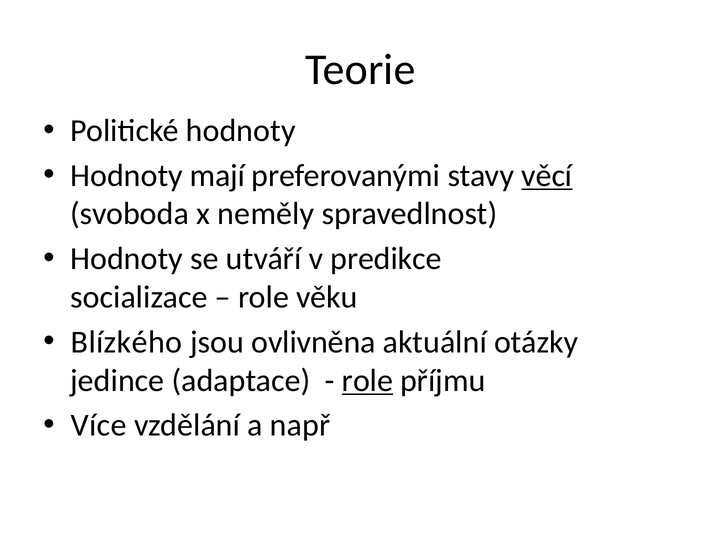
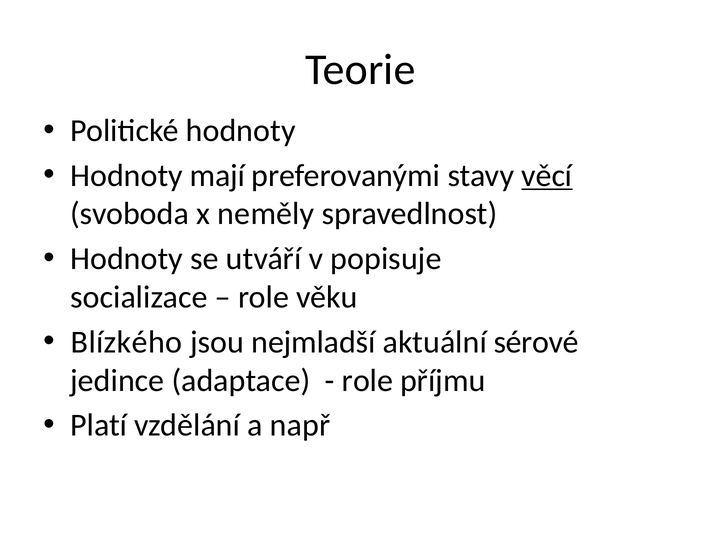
predikce: predikce -> popisuje (386, 259)
ovlivněna: ovlivněna -> nejmladší (313, 343)
otázky: otázky -> sérové (536, 343)
role underline: present -> none (367, 381)
Více: Více -> Platí (99, 426)
